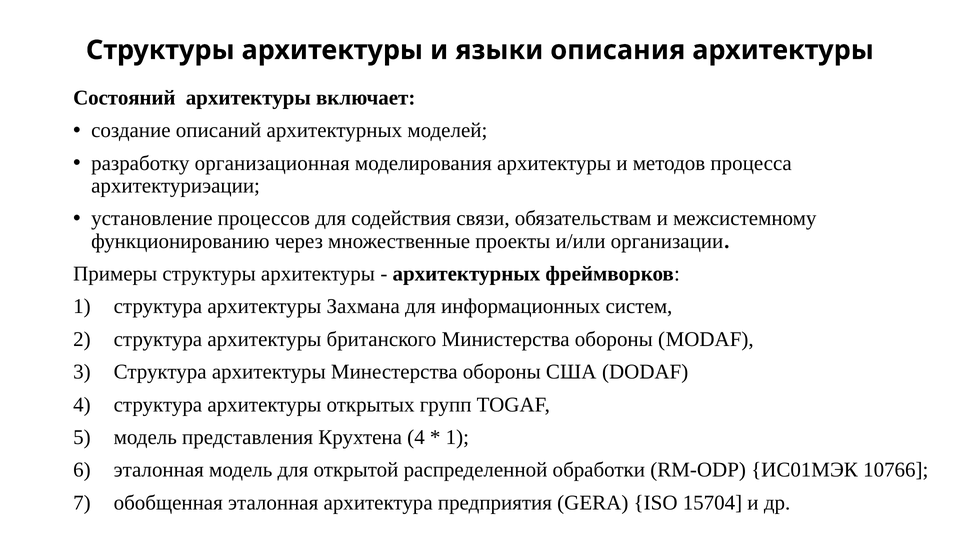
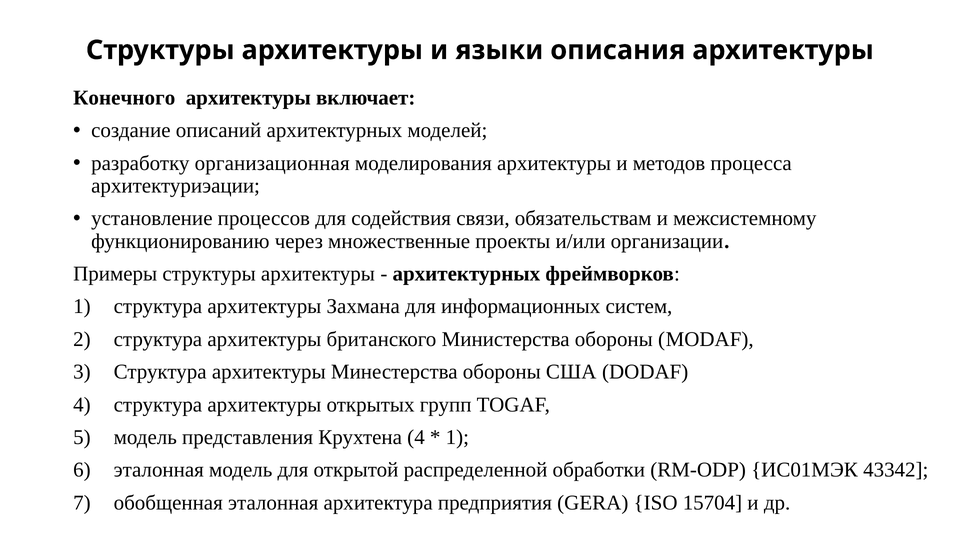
Состояний: Состояний -> Конечного (124, 98)
10766: 10766 -> 43342 (896, 470)
